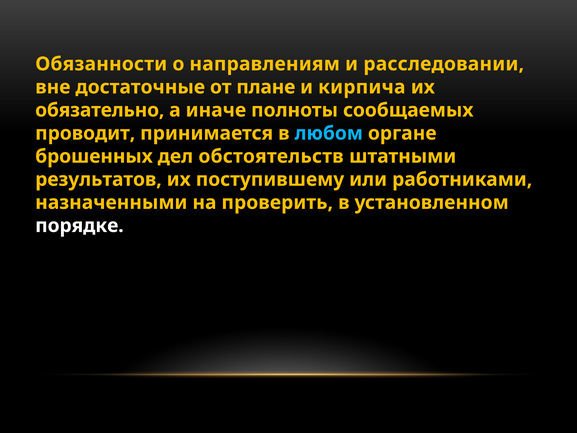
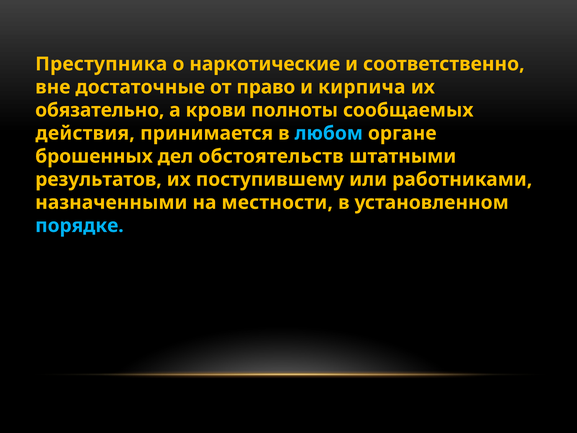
Обязанности: Обязанности -> Преступника (101, 64)
направлениям: направлениям -> наркотические (265, 64)
расследовании: расследовании -> соответственно (444, 64)
плане: плане -> право (266, 87)
иначе: иначе -> крови (216, 110)
проводит: проводит -> действия (85, 133)
проверить: проверить -> местности (277, 202)
порядке colour: white -> light blue (79, 226)
